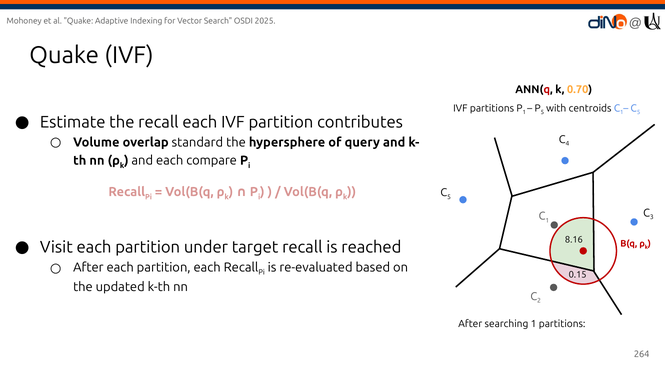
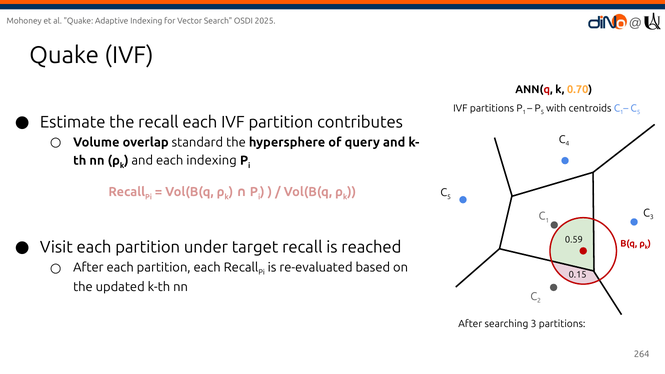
each compare: compare -> indexing (211, 160)
8.16: 8.16 -> 0.59 (574, 240)
searching 1: 1 -> 3 (534, 324)
